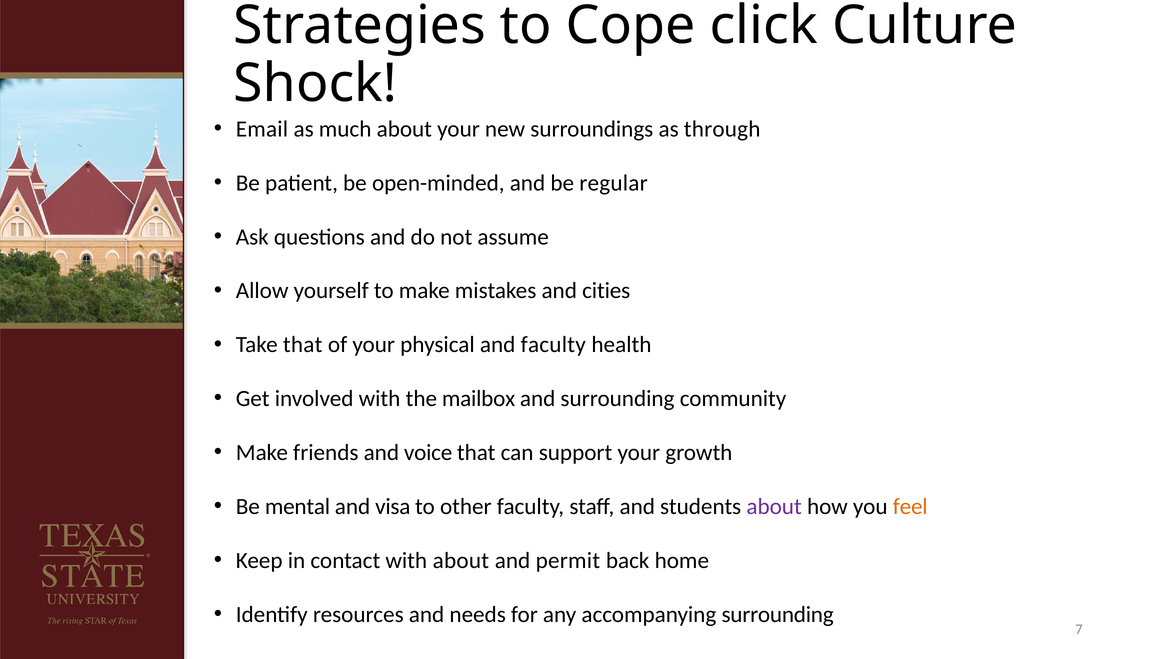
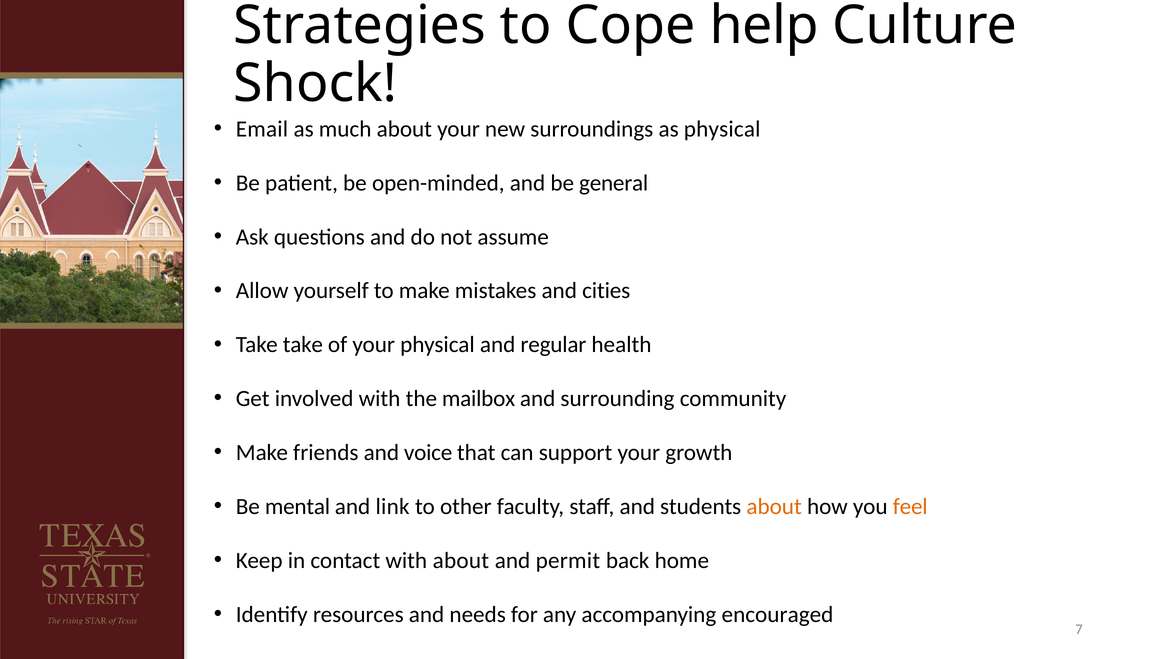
click: click -> help (764, 26)
as through: through -> physical (722, 129)
regular: regular -> general (614, 183)
Take that: that -> take (303, 345)
and faculty: faculty -> regular (553, 345)
visa: visa -> link (393, 507)
about colour: purple -> orange (774, 507)
accompanying surrounding: surrounding -> encouraged (777, 615)
